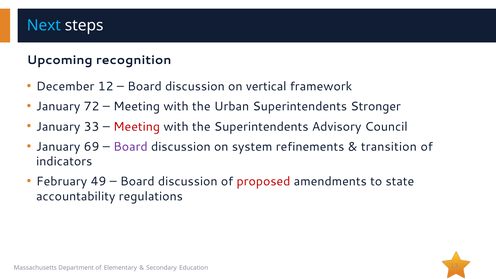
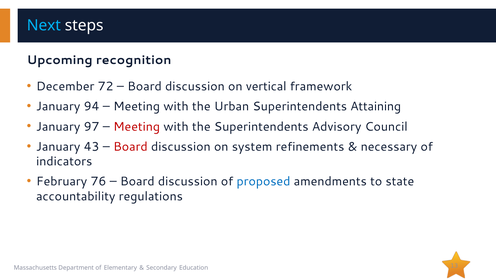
12: 12 -> 72 (106, 86)
72: 72 -> 94 (92, 107)
Stronger: Stronger -> Attaining (376, 107)
33: 33 -> 97 (92, 127)
69: 69 -> 43 (92, 147)
Board colour: purple -> red (130, 147)
transition: transition -> necessary (389, 147)
49: 49 -> 76 (98, 182)
proposed colour: red -> blue (263, 182)
